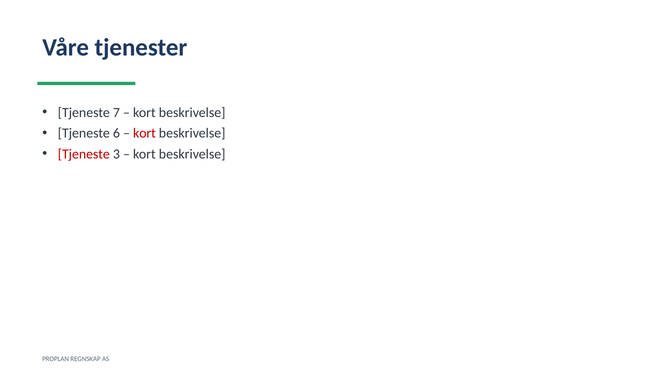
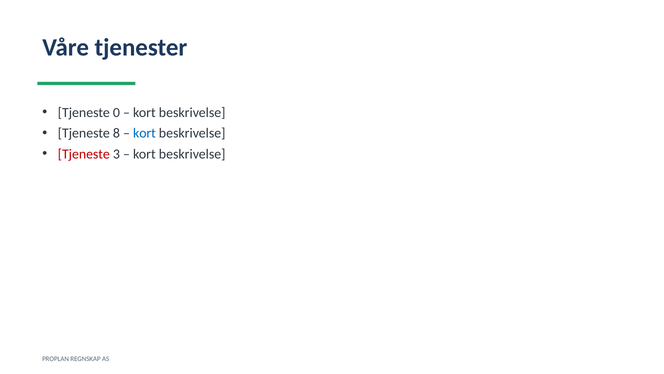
7: 7 -> 0 (116, 112)
6: 6 -> 8 (116, 133)
kort colour: red -> blue (144, 133)
